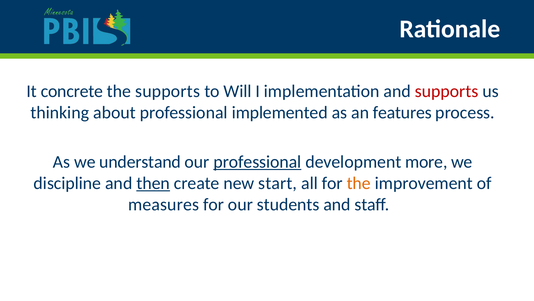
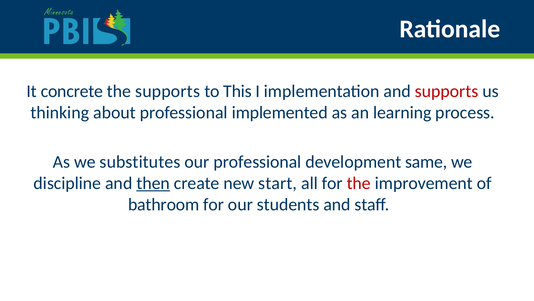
Will: Will -> This (238, 91)
features: features -> learning (402, 113)
understand: understand -> substitutes (140, 162)
professional underline: present -> none (257, 162)
more: more -> same (426, 162)
the colour: orange -> red (359, 183)
measures: measures -> bathroom (164, 204)
